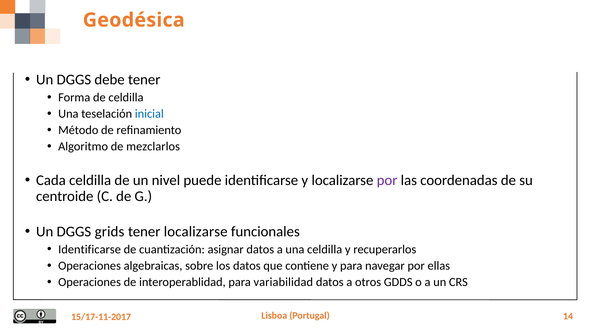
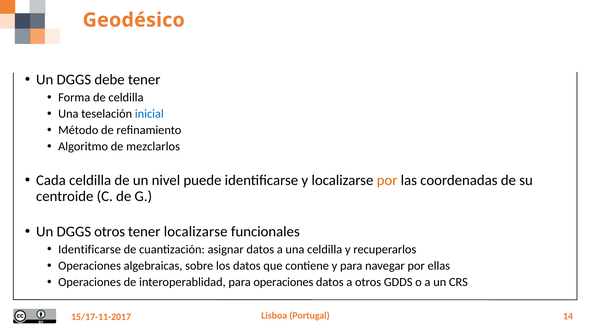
Geodésica: Geodésica -> Geodésico (134, 20)
por colour: purple -> orange (387, 180)
DGGS grids: grids -> otros (110, 231)
para variabilidad: variabilidad -> operaciones (283, 282)
